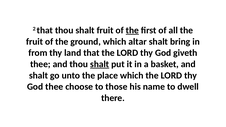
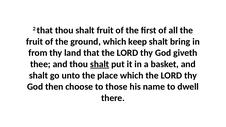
the underline: present -> none (132, 30)
altar: altar -> keep (138, 42)
God thee: thee -> then (54, 87)
